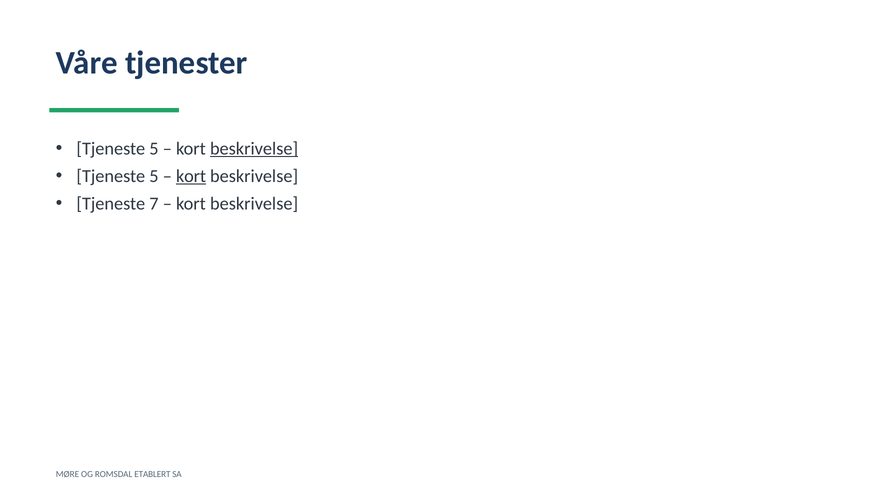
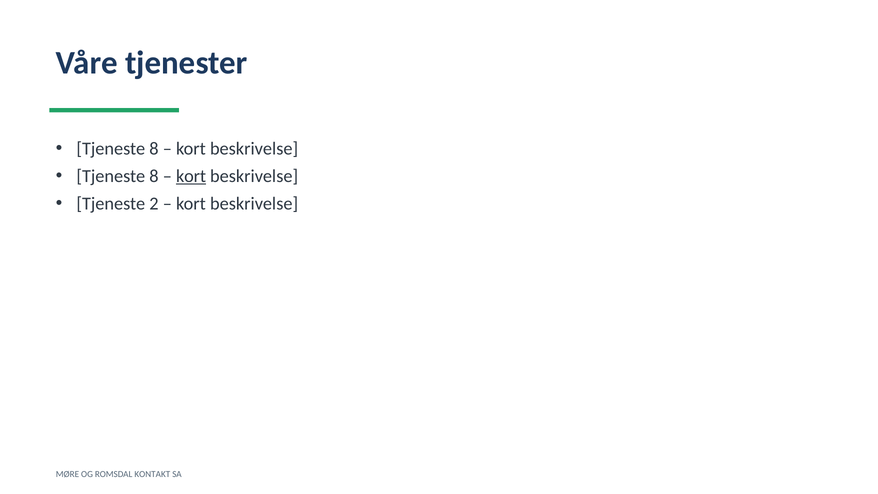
5: 5 -> 8 (154, 149)
beskrivelse underline: present -> none (254, 149)
5: 5 -> 8 (154, 176)
7: 7 -> 2 (154, 204)
ETABLERT: ETABLERT -> KONTAKT (152, 474)
